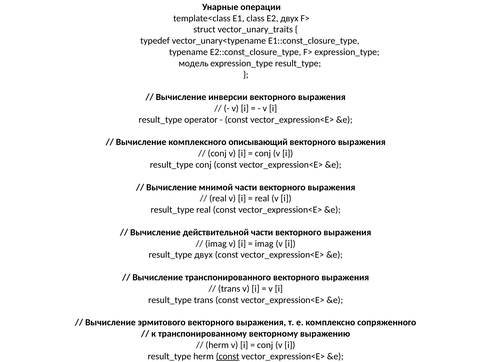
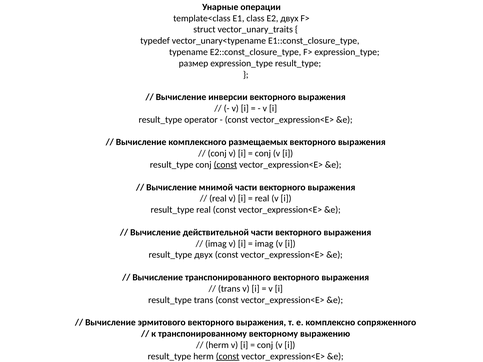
модель: модель -> размер (194, 63)
описывающий: описывающий -> размещаемых (258, 142)
const underline: none -> present (225, 165)
